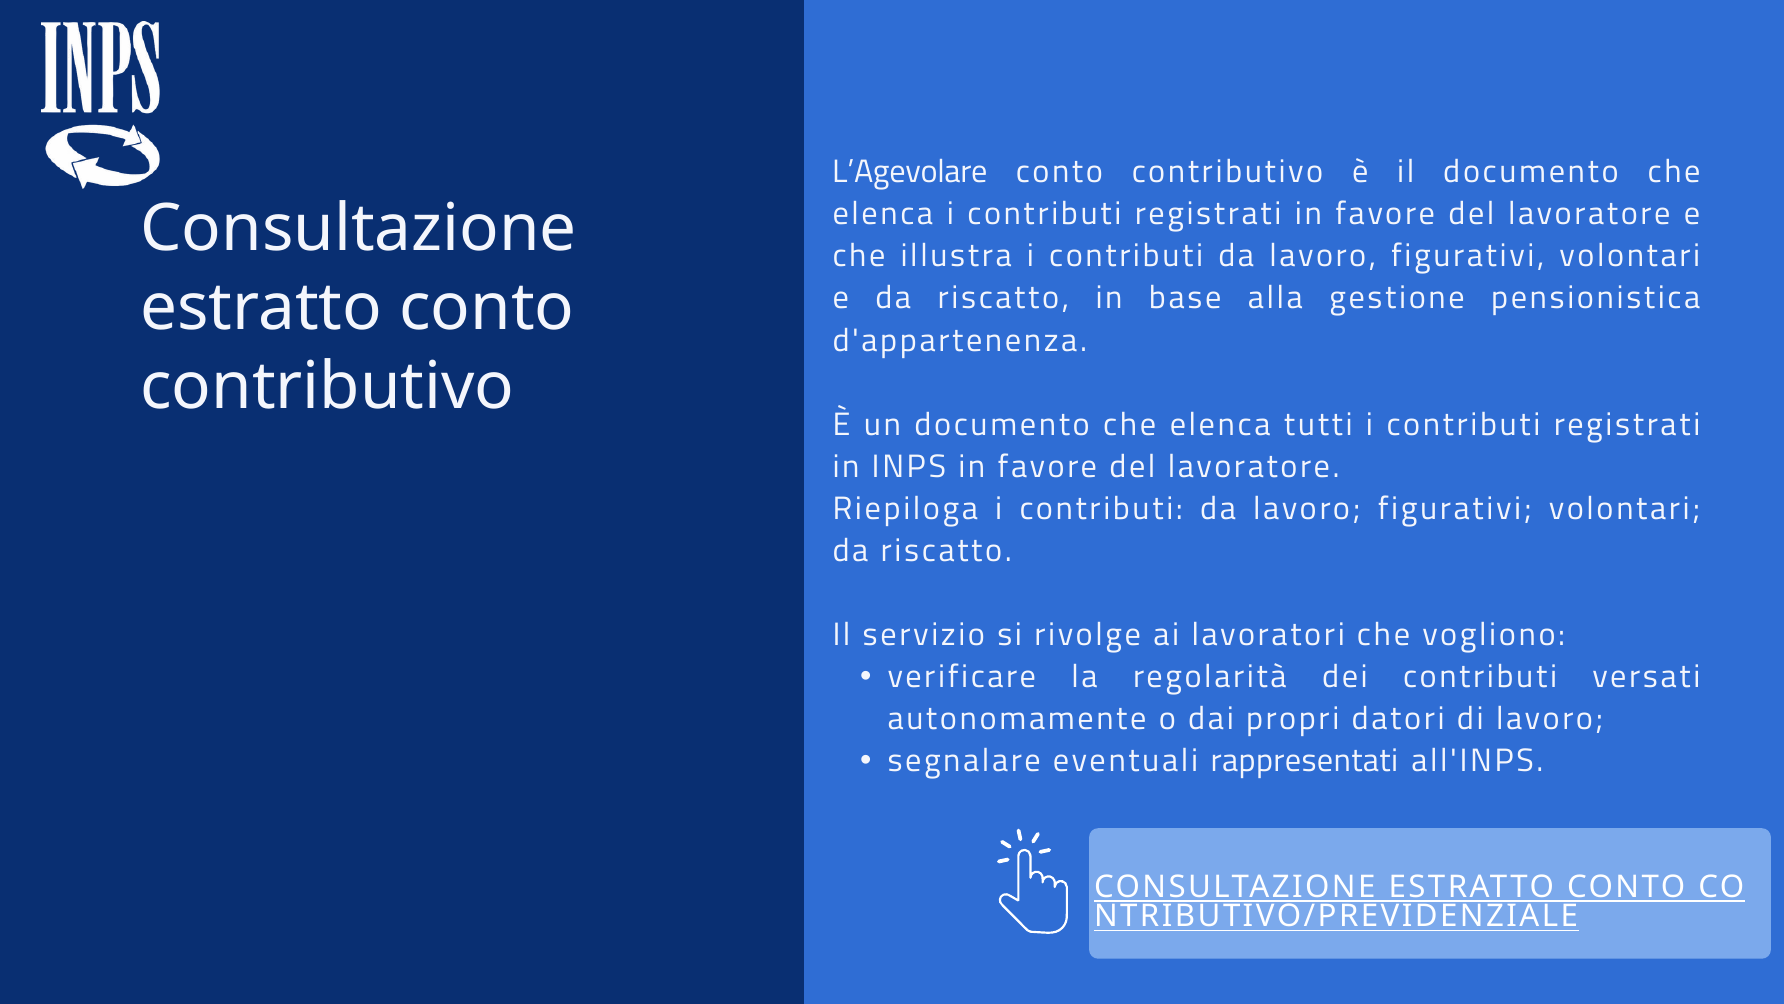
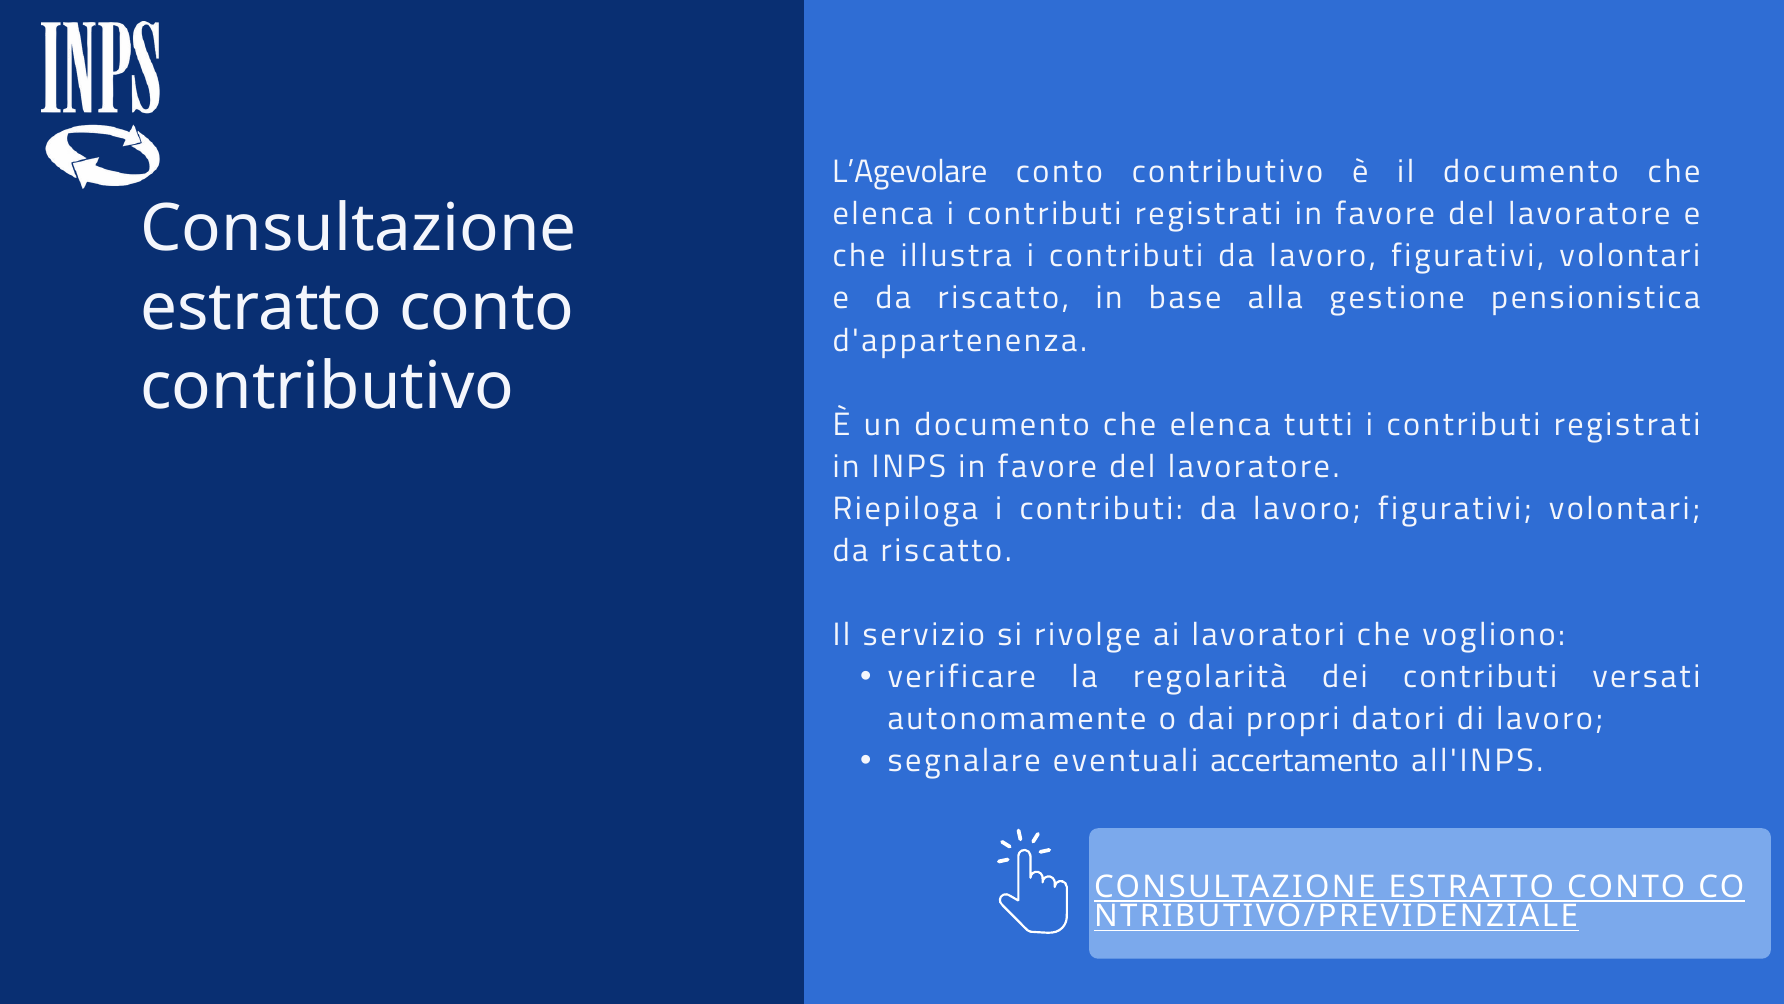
rappresentati: rappresentati -> accertamento (1305, 761)
